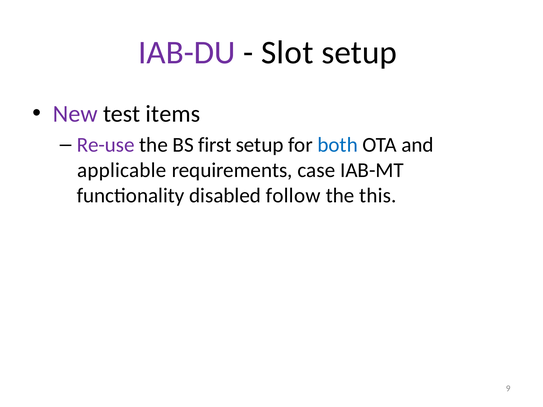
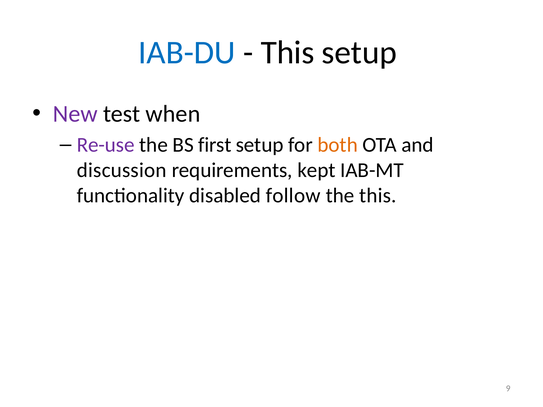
IAB-DU colour: purple -> blue (187, 53)
Slot: Slot -> This (288, 53)
items: items -> when (173, 114)
both colour: blue -> orange (338, 145)
applicable: applicable -> discussion (122, 170)
case: case -> kept (316, 170)
